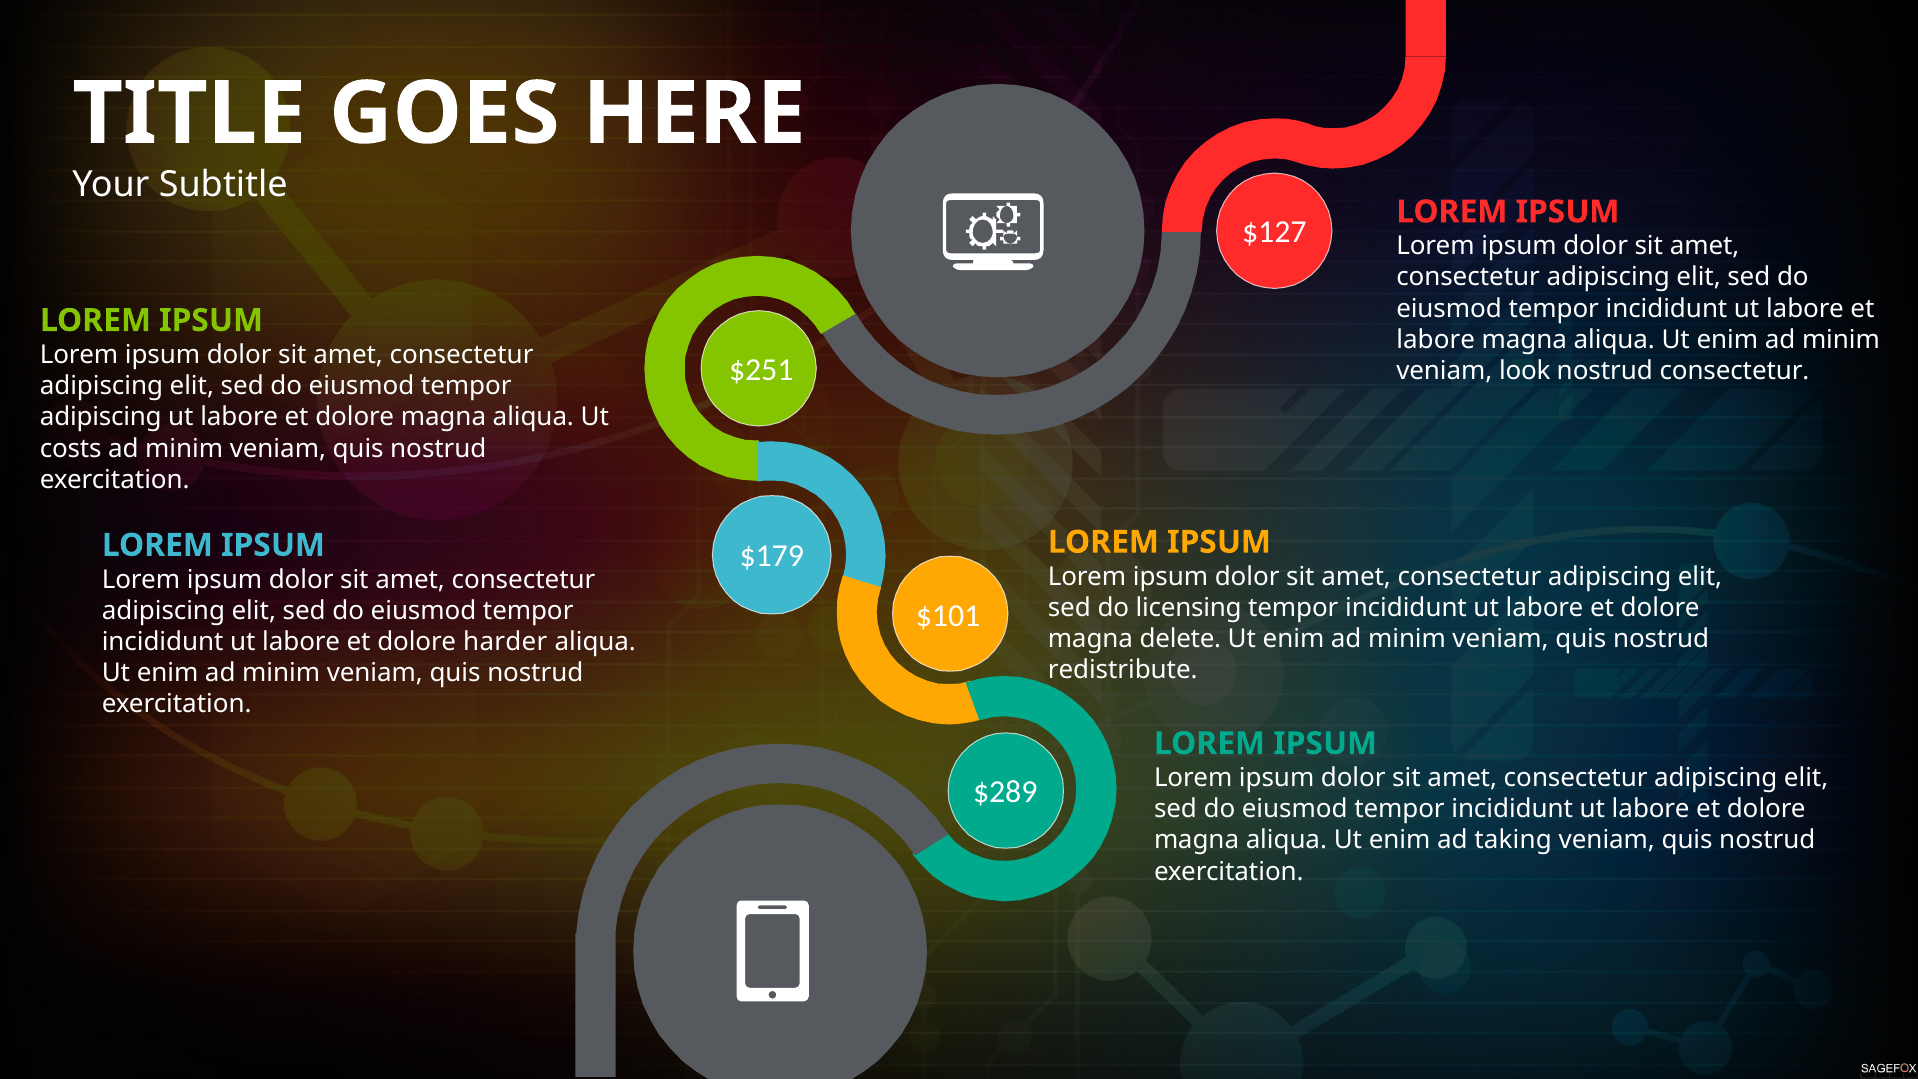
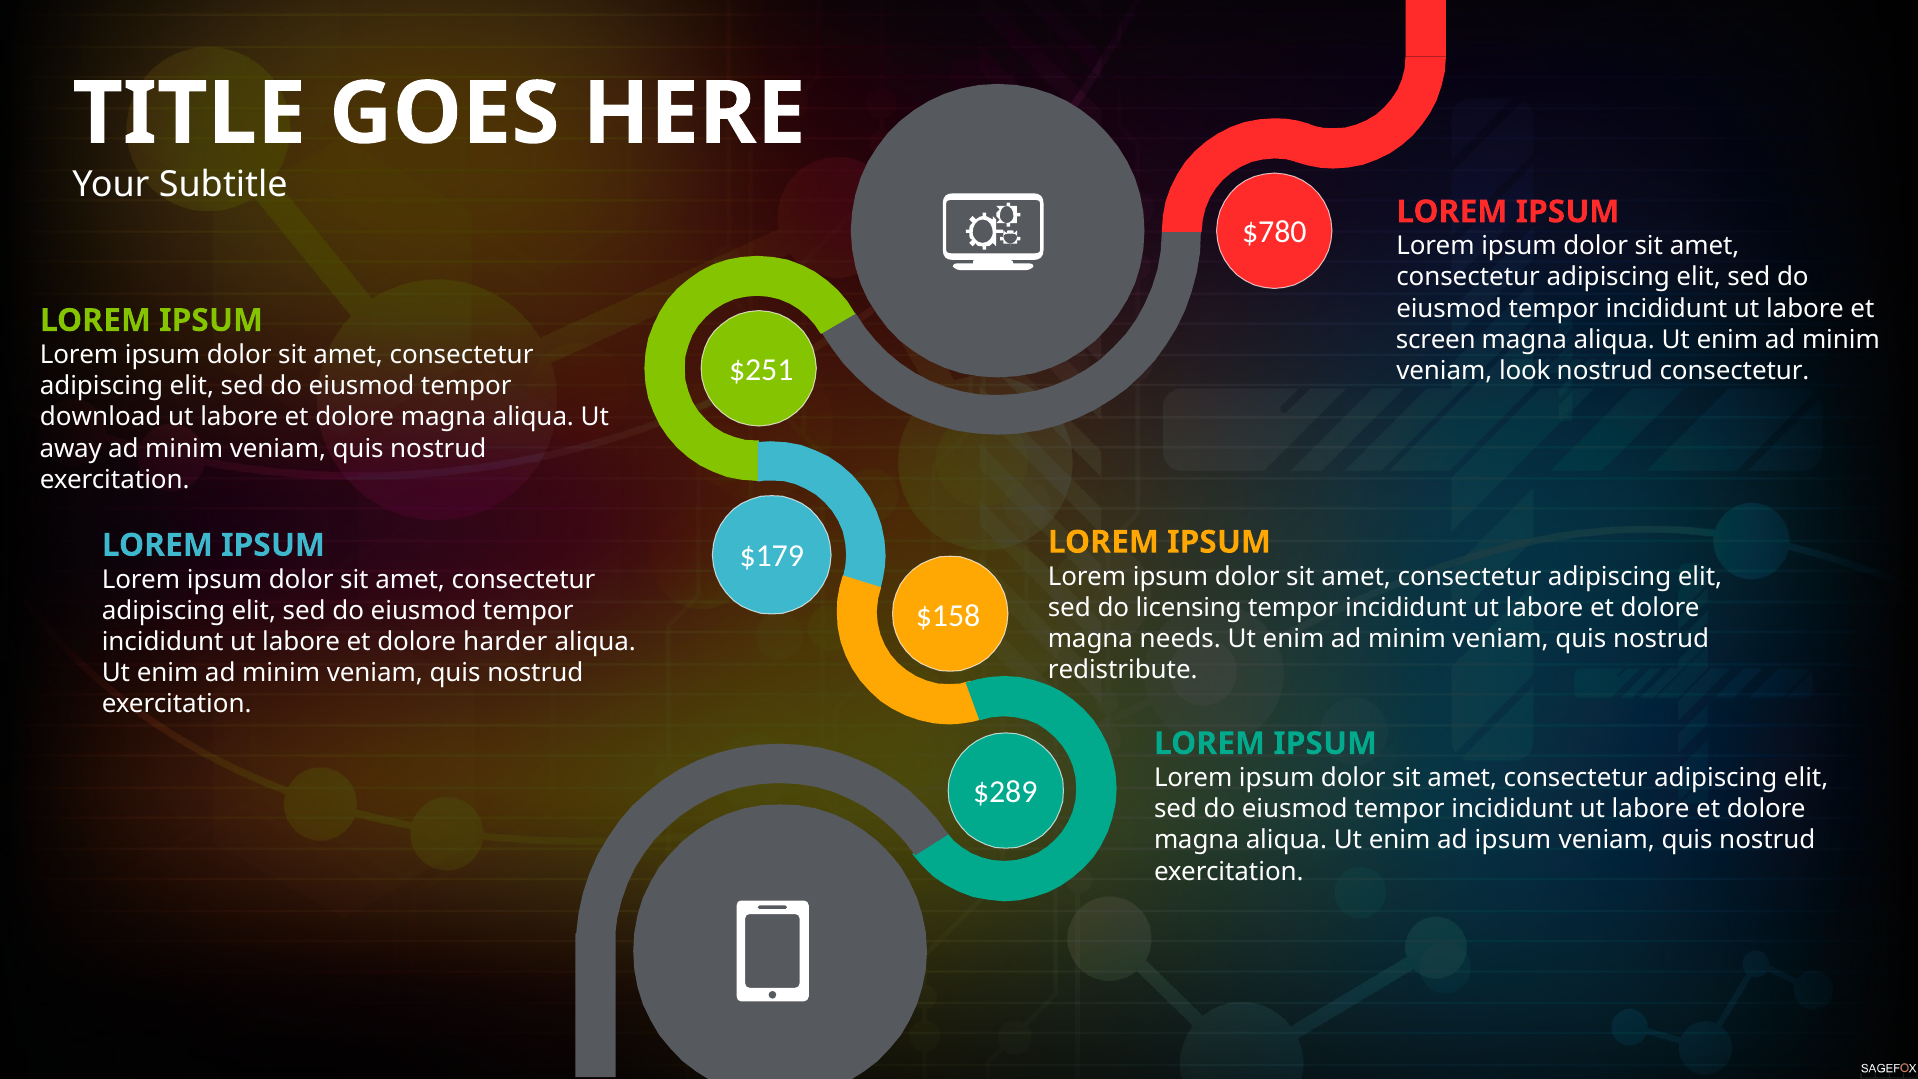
$127: $127 -> $780 (1274, 232)
labore: labore -> screen (1436, 340)
adipiscing: adipiscing -> download (101, 417)
costs: costs -> away (71, 448)
$101: $101 -> $158 (948, 616)
delete: delete -> needs (1180, 639)
ad taking: taking -> ipsum (1513, 840)
